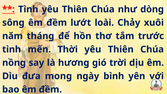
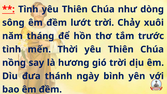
lướt loài: loài -> trời (104, 23)
mong: mong -> thánh (59, 76)
